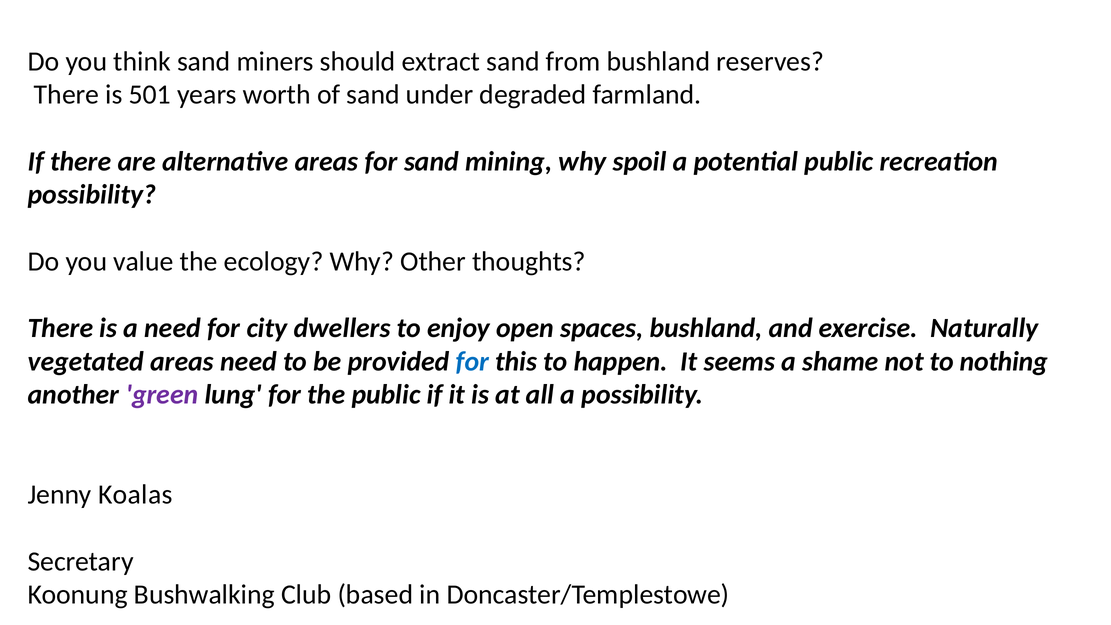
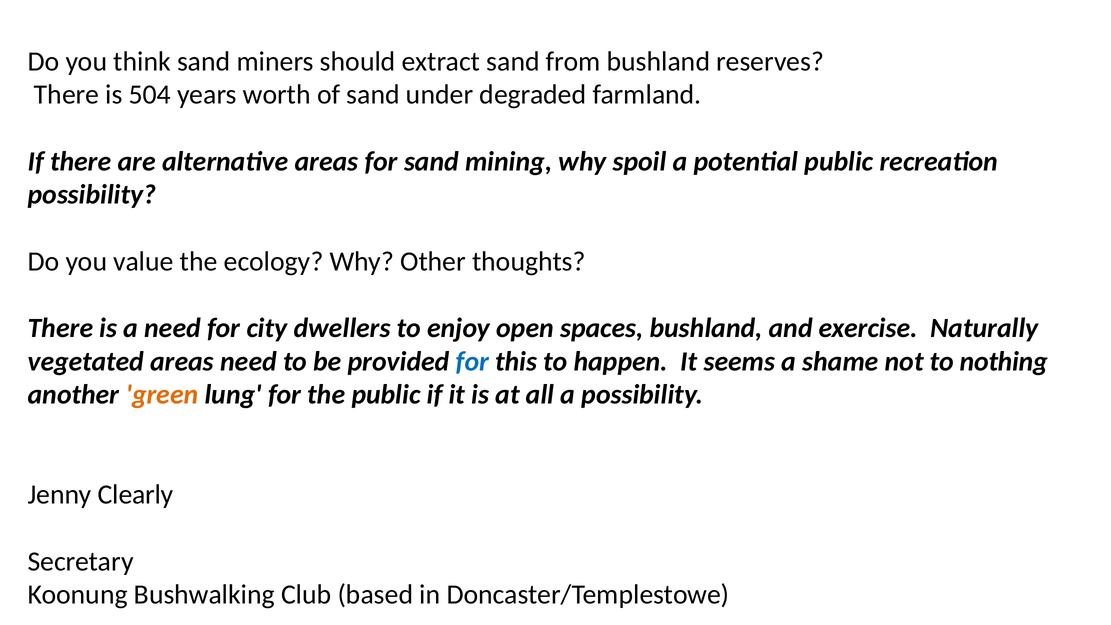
501: 501 -> 504 (150, 95)
green colour: purple -> orange (162, 395)
Koalas: Koalas -> Clearly (136, 495)
